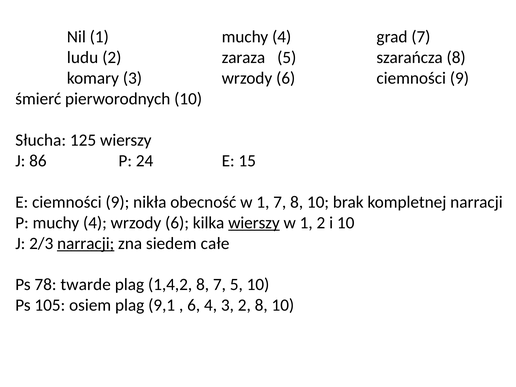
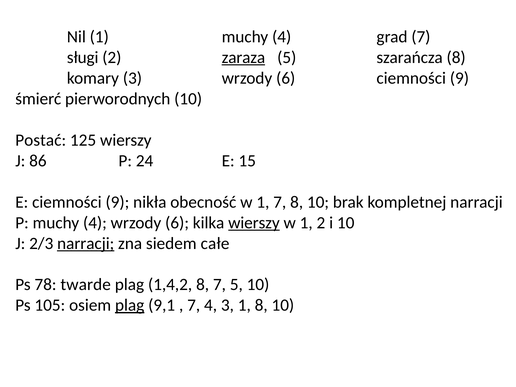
ludu: ludu -> sługi (83, 58)
zaraza underline: none -> present (243, 58)
Słucha: Słucha -> Postać (41, 140)
plag underline: none -> present (130, 305)
6: 6 -> 7 (194, 305)
3 2: 2 -> 1 (244, 305)
